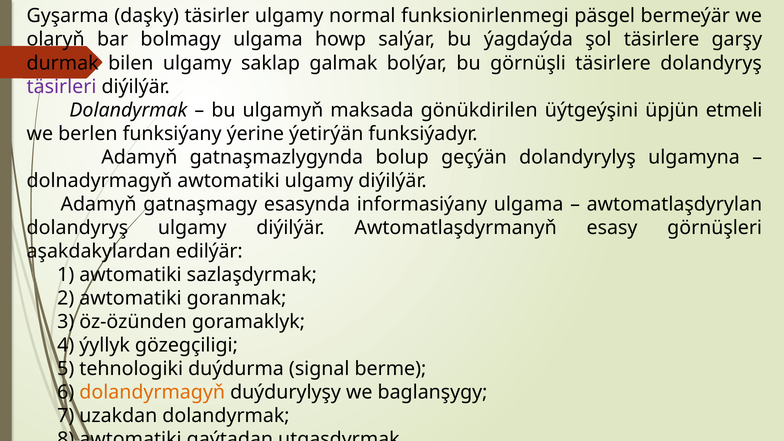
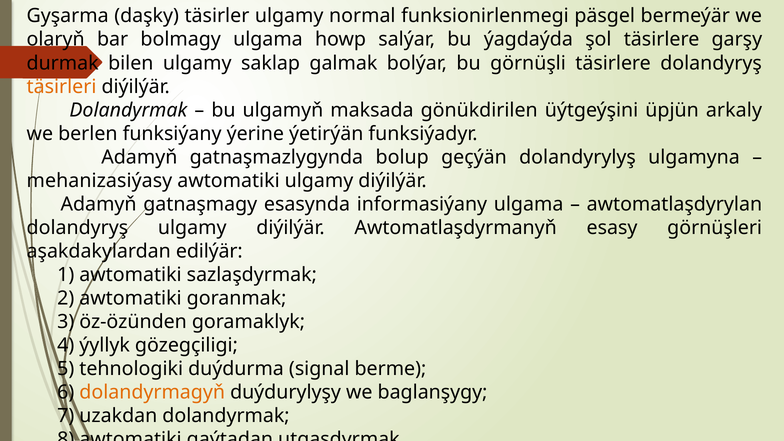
täsirleri colour: purple -> orange (62, 87)
etmeli: etmeli -> arkaly (734, 110)
dolnadyrmagyň: dolnadyrmagyň -> mehanizasiýasy (99, 181)
